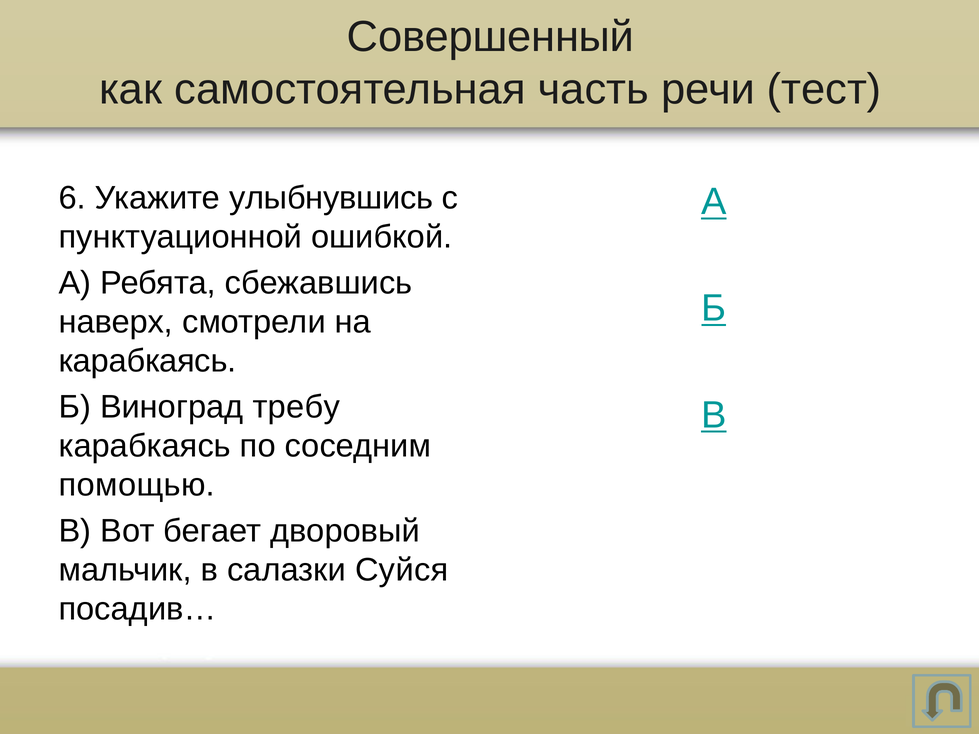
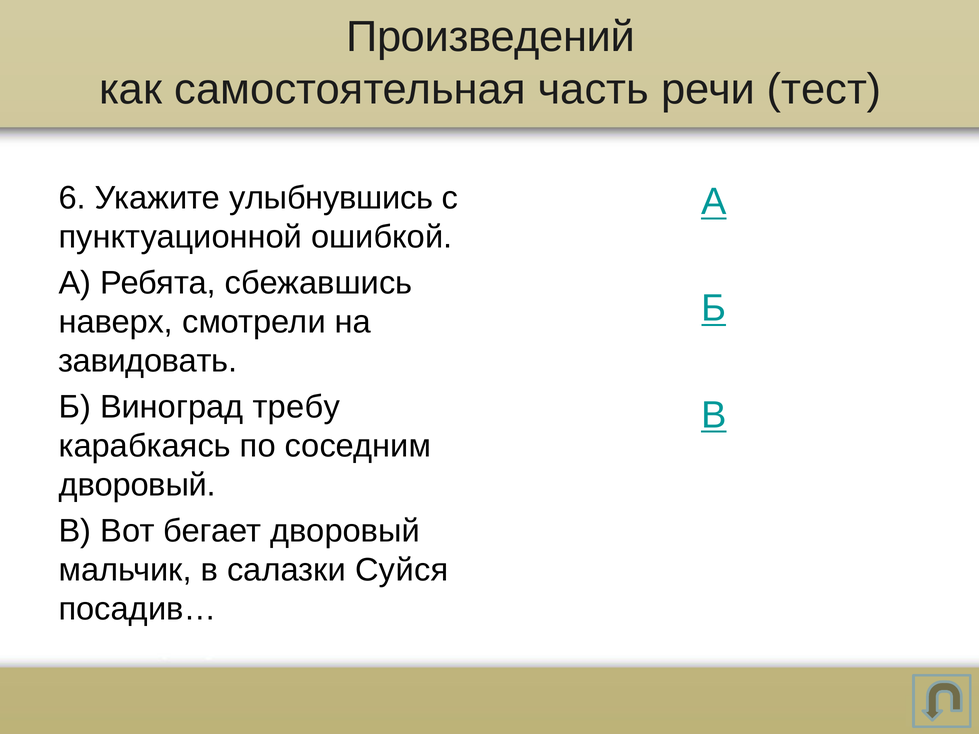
Совершенный: Совершенный -> Произведений (491, 37)
карабкаясь: карабкаясь -> завидовать (148, 361)
помощью: помощью -> дворовый (137, 485)
